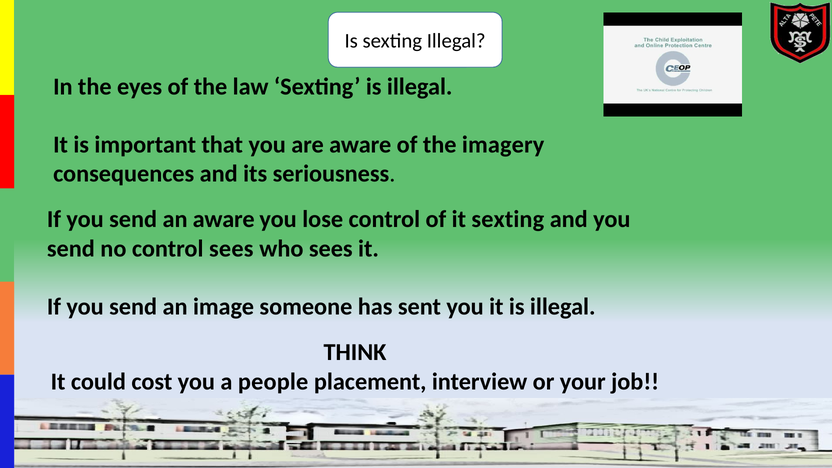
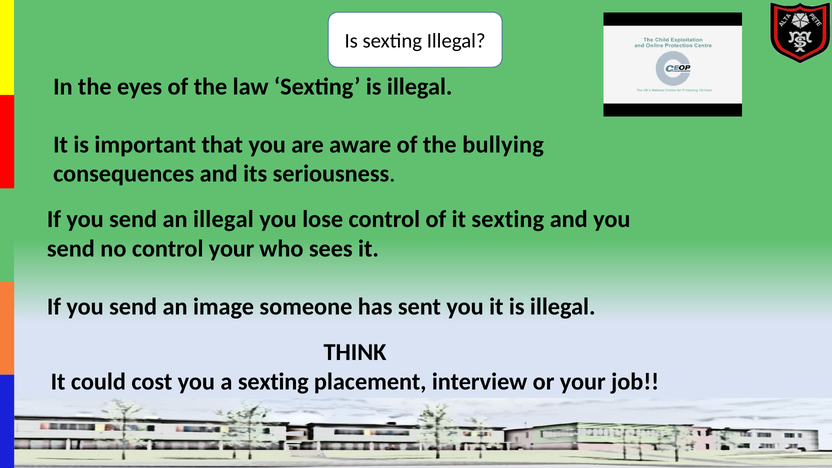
imagery: imagery -> bullying (503, 145)
an aware: aware -> illegal (223, 219)
control sees: sees -> your (232, 249)
a people: people -> sexting (273, 382)
